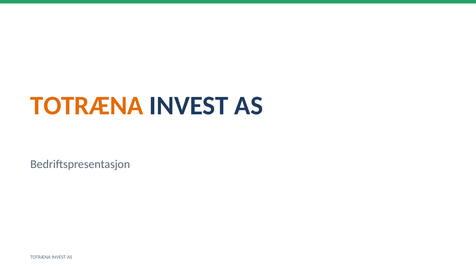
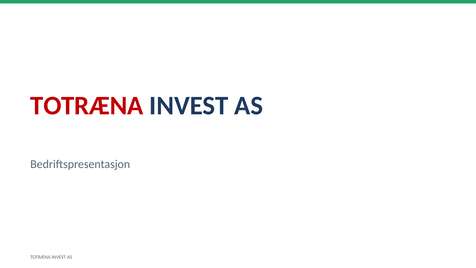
TOTRÆNA colour: orange -> red (87, 106)
